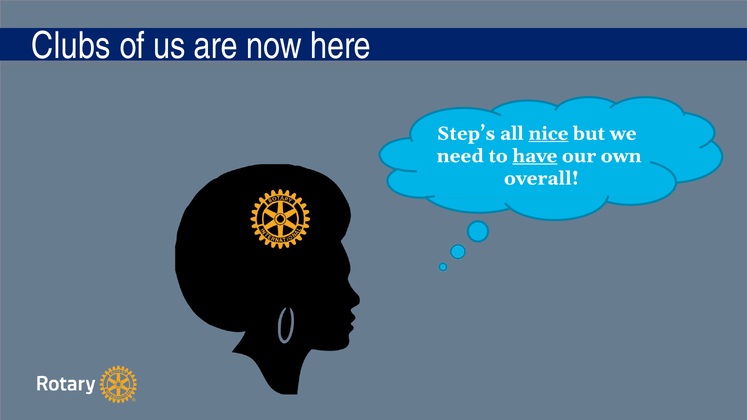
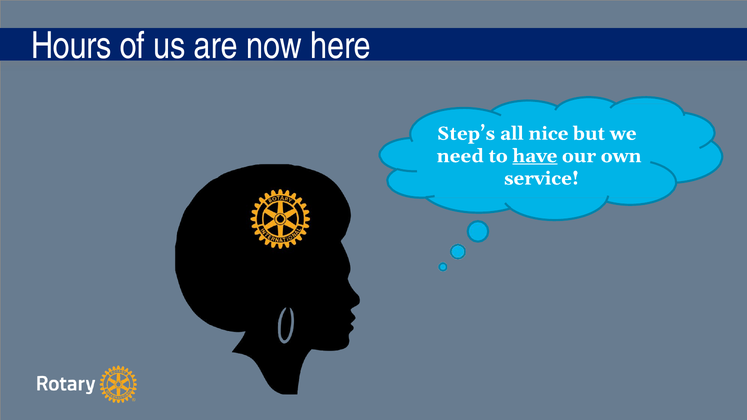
Clubs: Clubs -> Hours (71, 46)
nice underline: present -> none (548, 134)
overall: overall -> service (541, 178)
